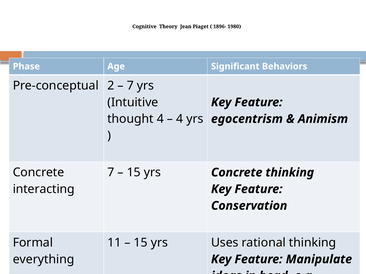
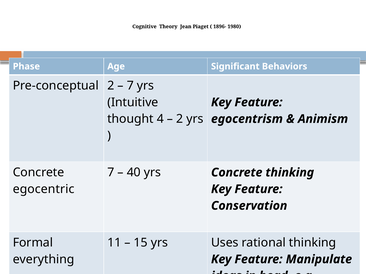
4: 4 -> 2 (180, 119)
15: 15 -> 40 (134, 173)
interacting: interacting -> egocentric (44, 189)
